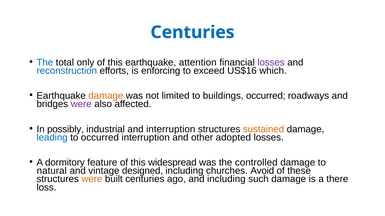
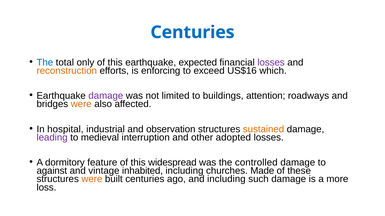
attention: attention -> expected (198, 63)
reconstruction colour: blue -> orange (67, 71)
damage colour: orange -> purple (106, 96)
buildings occurred: occurred -> attention (266, 96)
were colour: purple -> orange (81, 104)
possibly: possibly -> hospital (65, 129)
and interruption: interruption -> observation (171, 129)
leading colour: blue -> purple (52, 138)
to occurred: occurred -> medieval (100, 138)
natural: natural -> against (52, 171)
designed: designed -> inhabited (142, 171)
Avoid: Avoid -> Made (262, 171)
there: there -> more (337, 180)
